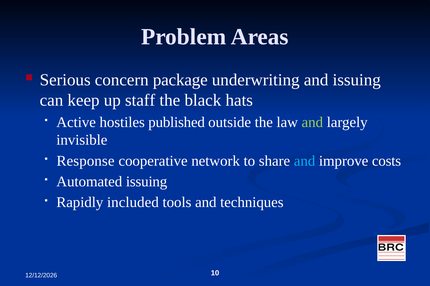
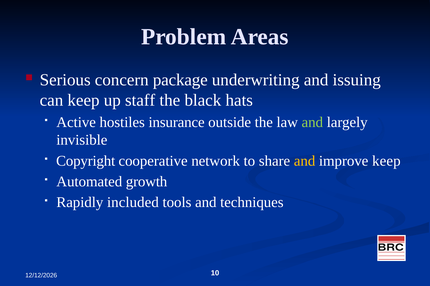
published: published -> insurance (177, 123)
Response: Response -> Copyright (86, 161)
and colour: light blue -> yellow (305, 161)
improve costs: costs -> keep (386, 161)
Automated issuing: issuing -> growth (147, 182)
